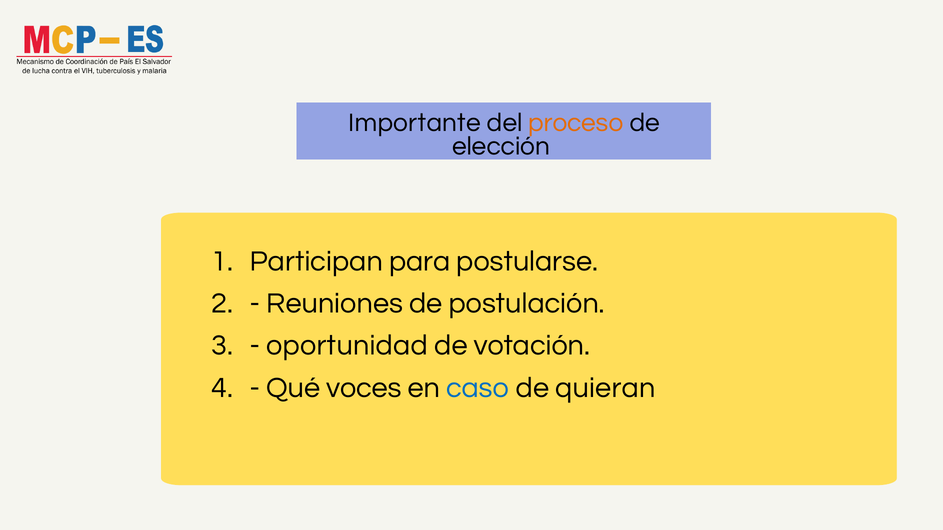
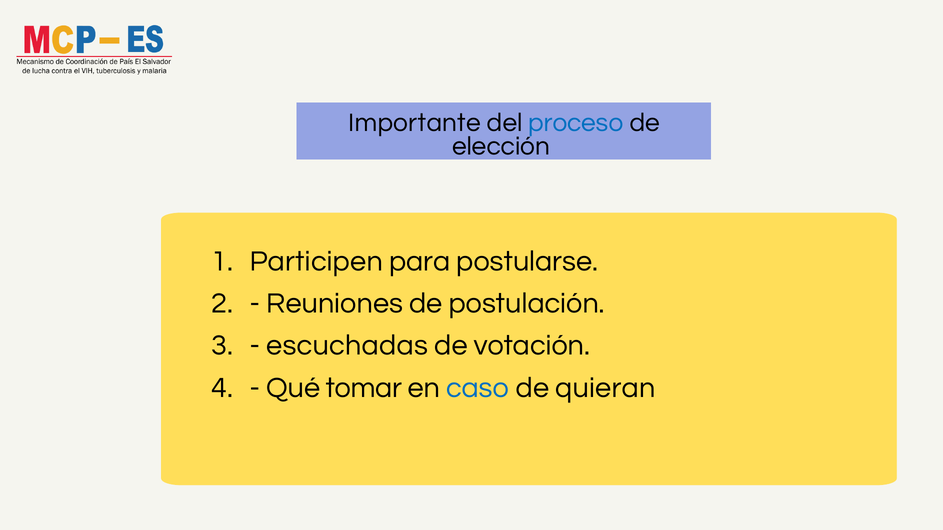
proceso colour: orange -> blue (576, 123)
Participan: Participan -> Participen (316, 261)
oportunidad: oportunidad -> escuchadas (347, 346)
voces: voces -> tomar (364, 388)
